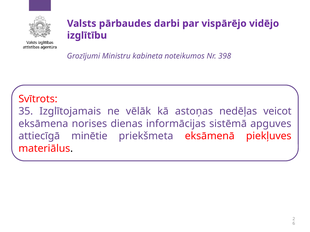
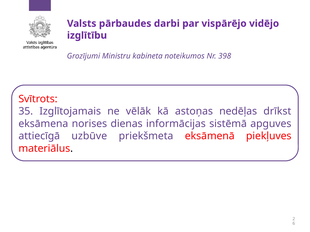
veicot: veicot -> drīkst (277, 112)
minētie: minētie -> uzbūve (89, 136)
